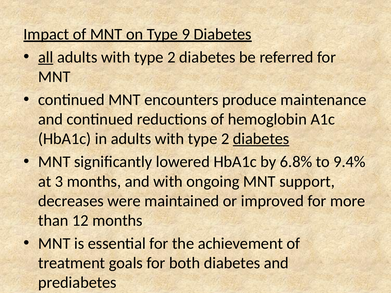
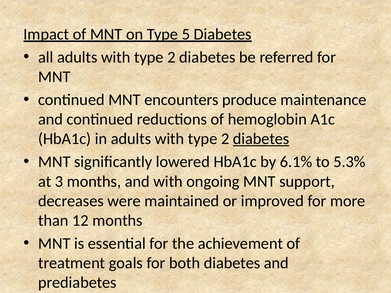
9: 9 -> 5 (186, 34)
all underline: present -> none (46, 57)
6.8%: 6.8% -> 6.1% (296, 162)
9.4%: 9.4% -> 5.3% (349, 162)
